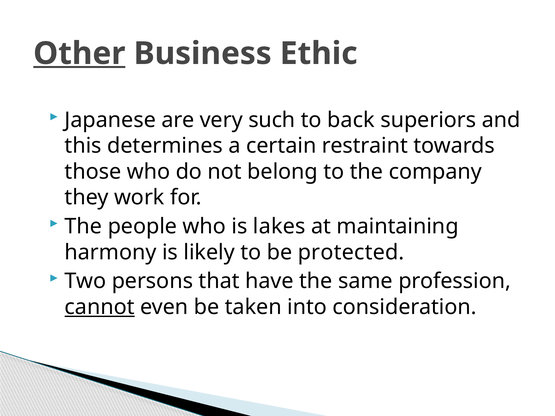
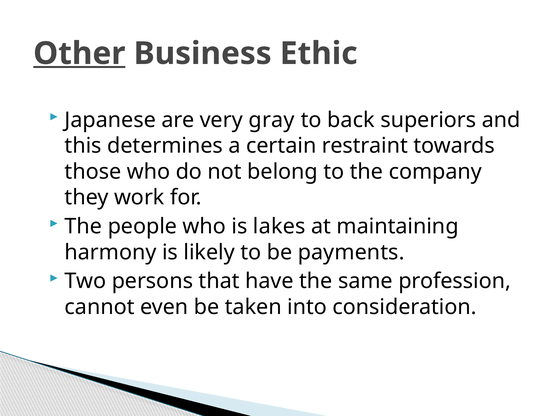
such: such -> gray (272, 120)
protected: protected -> payments (351, 252)
cannot underline: present -> none (100, 307)
